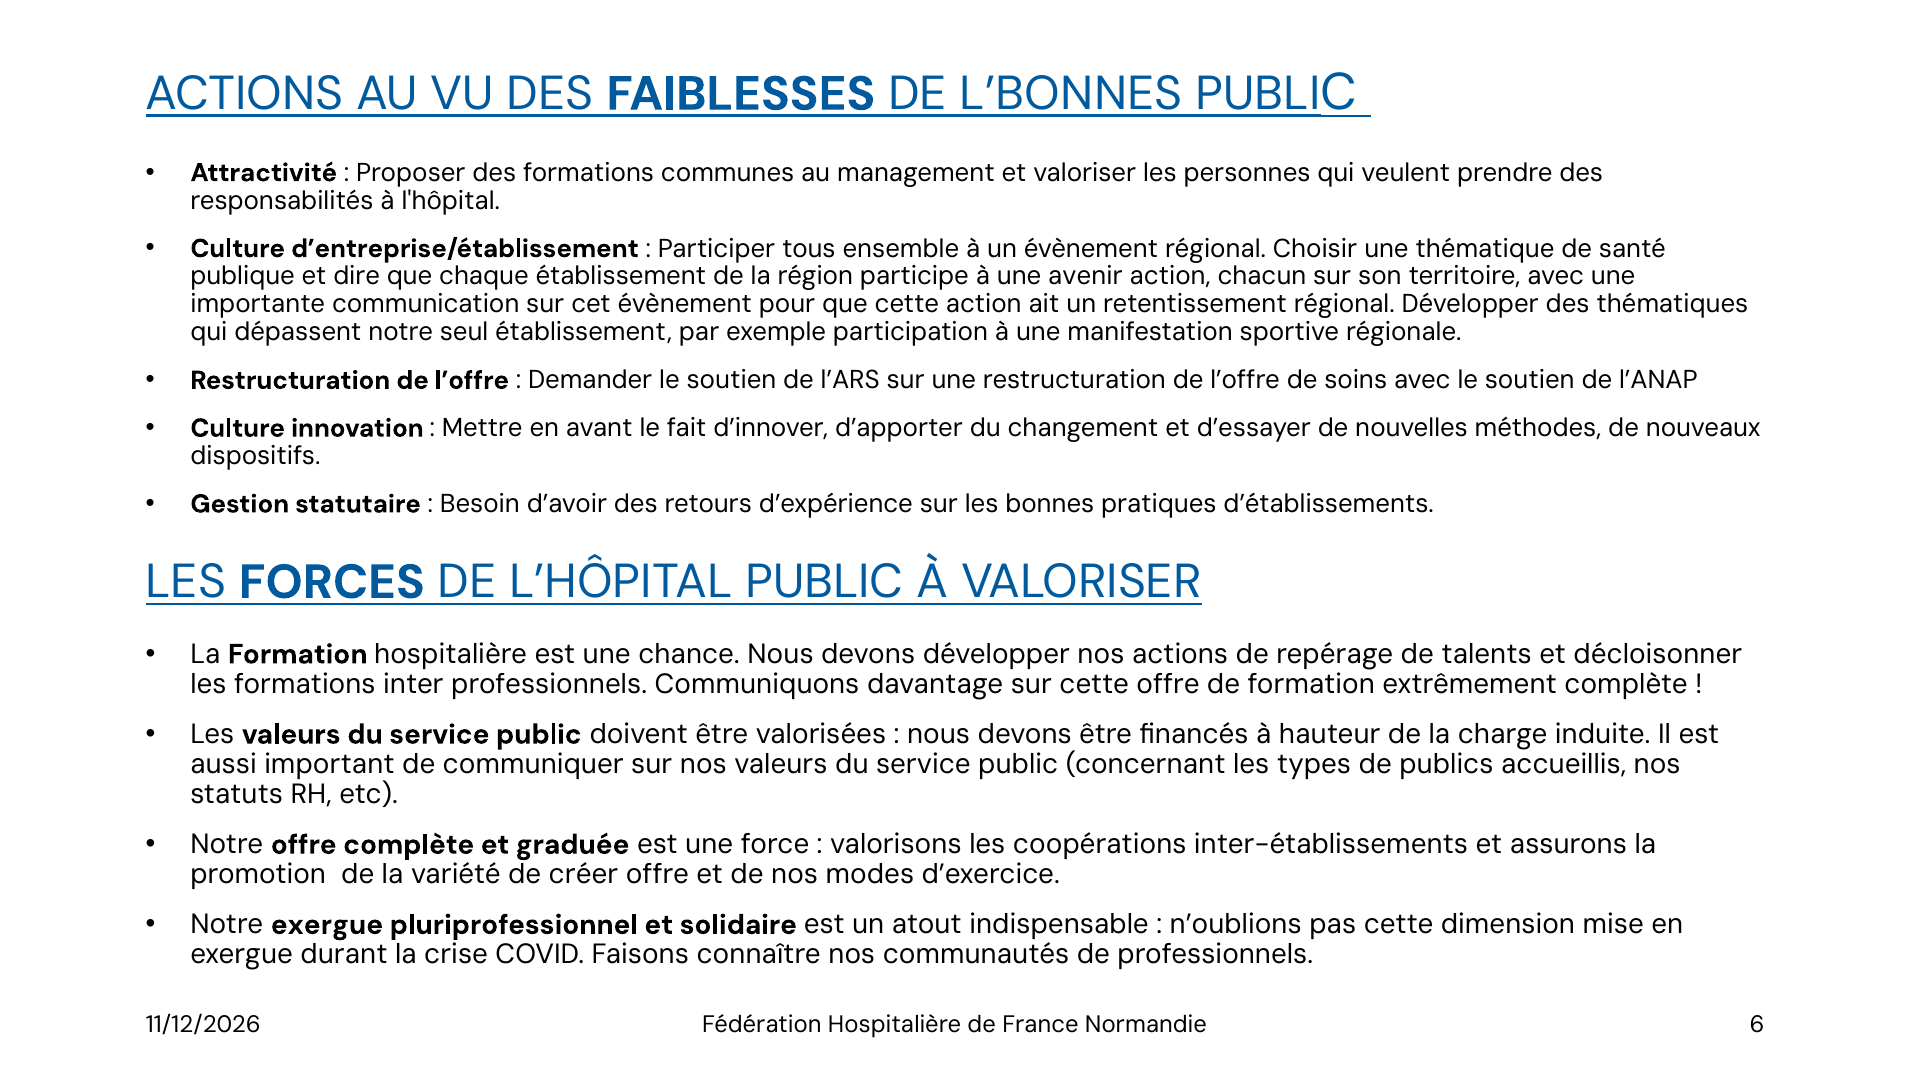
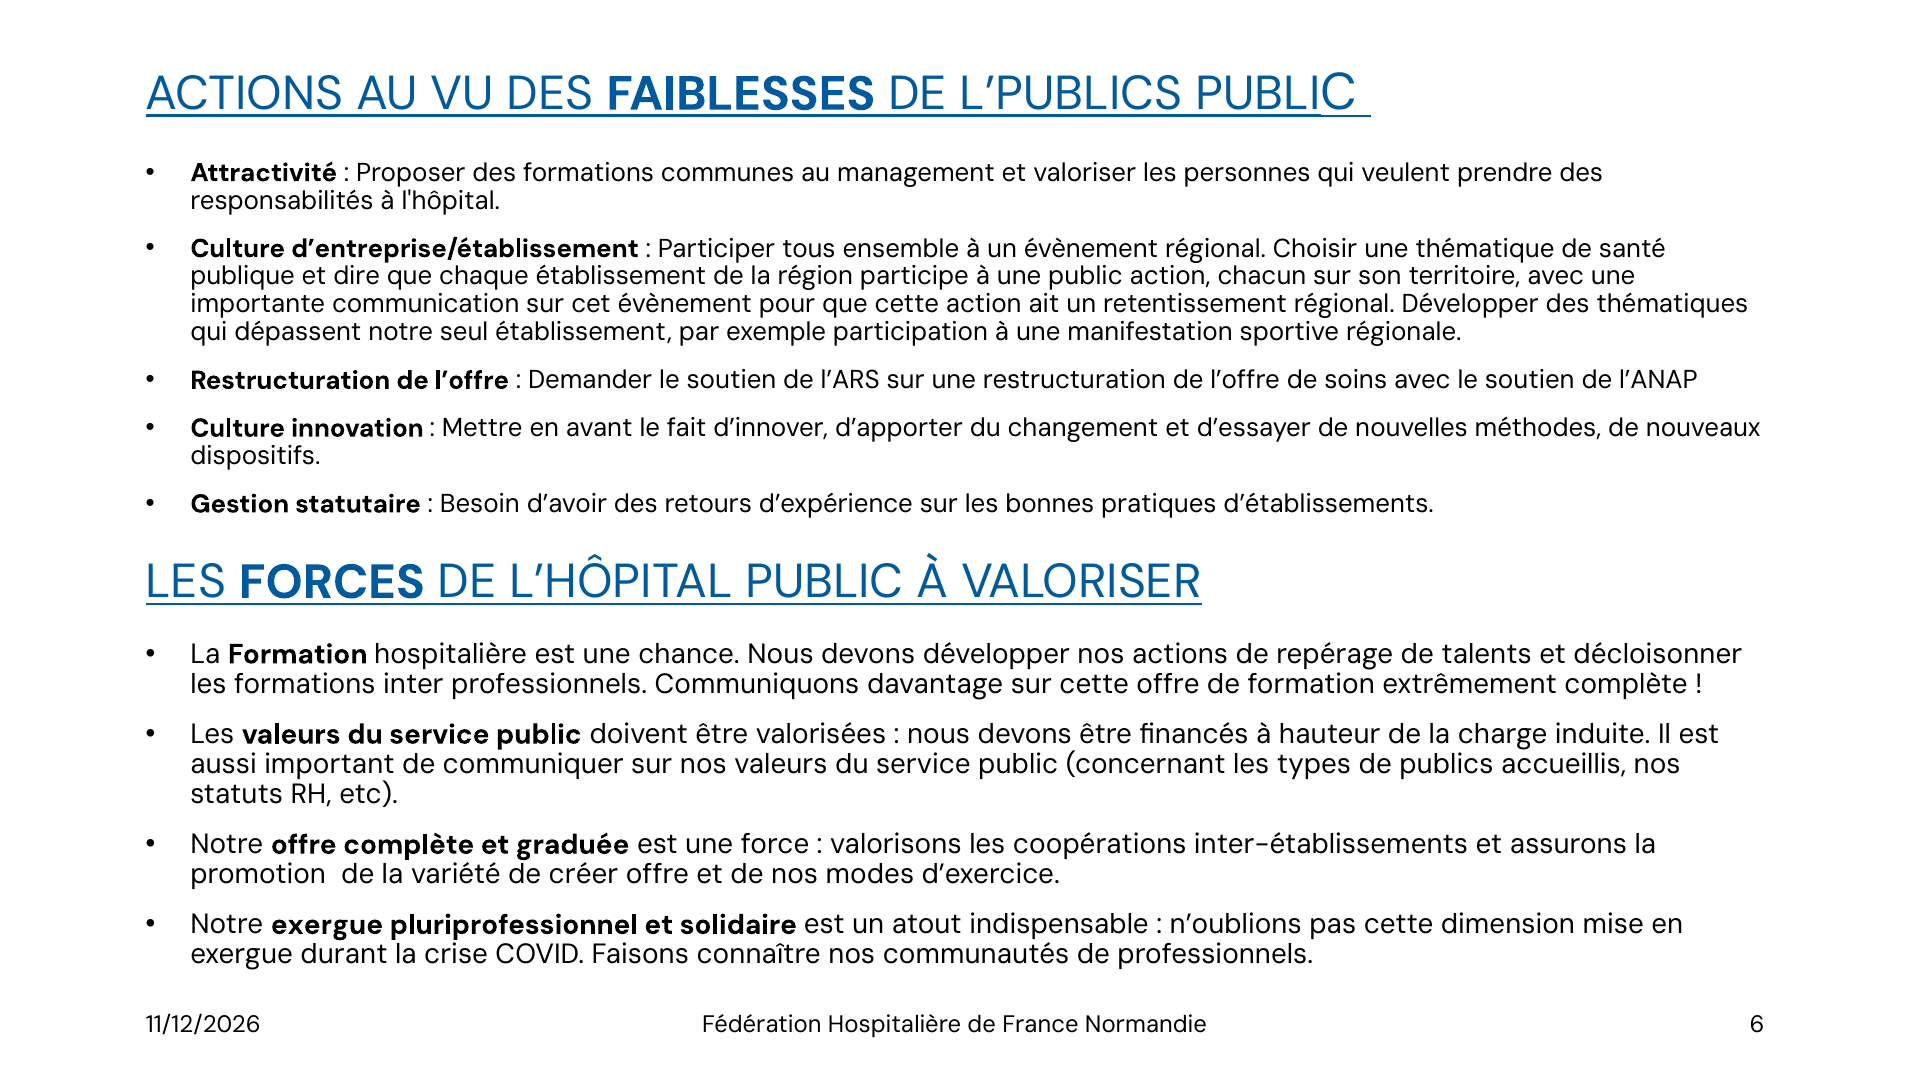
L’BONNES: L’BONNES -> L’PUBLICS (1071, 94)
une avenir: avenir -> public (1085, 277)
